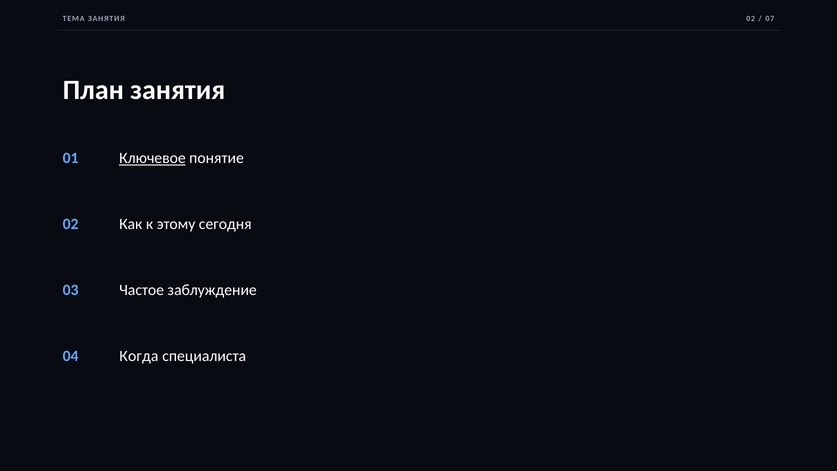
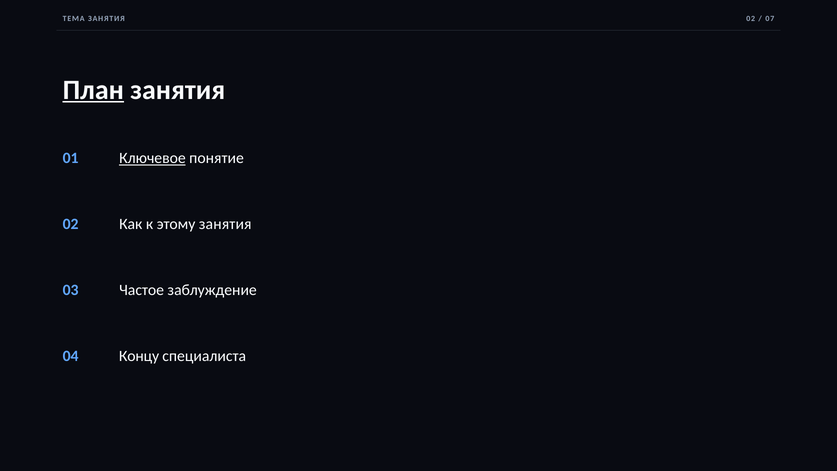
План underline: none -> present (93, 90)
этому сегодня: сегодня -> занятия (225, 224)
Когда: Когда -> Концу (139, 356)
